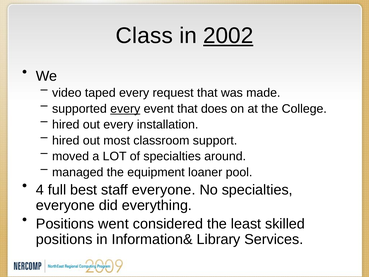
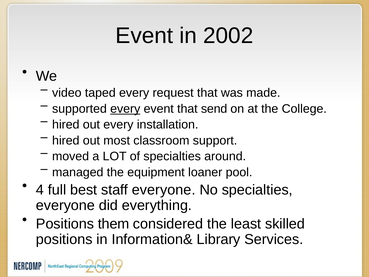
Class: Class -> Event (144, 36)
2002 underline: present -> none (228, 36)
does: does -> send (214, 109)
went: went -> them (114, 224)
